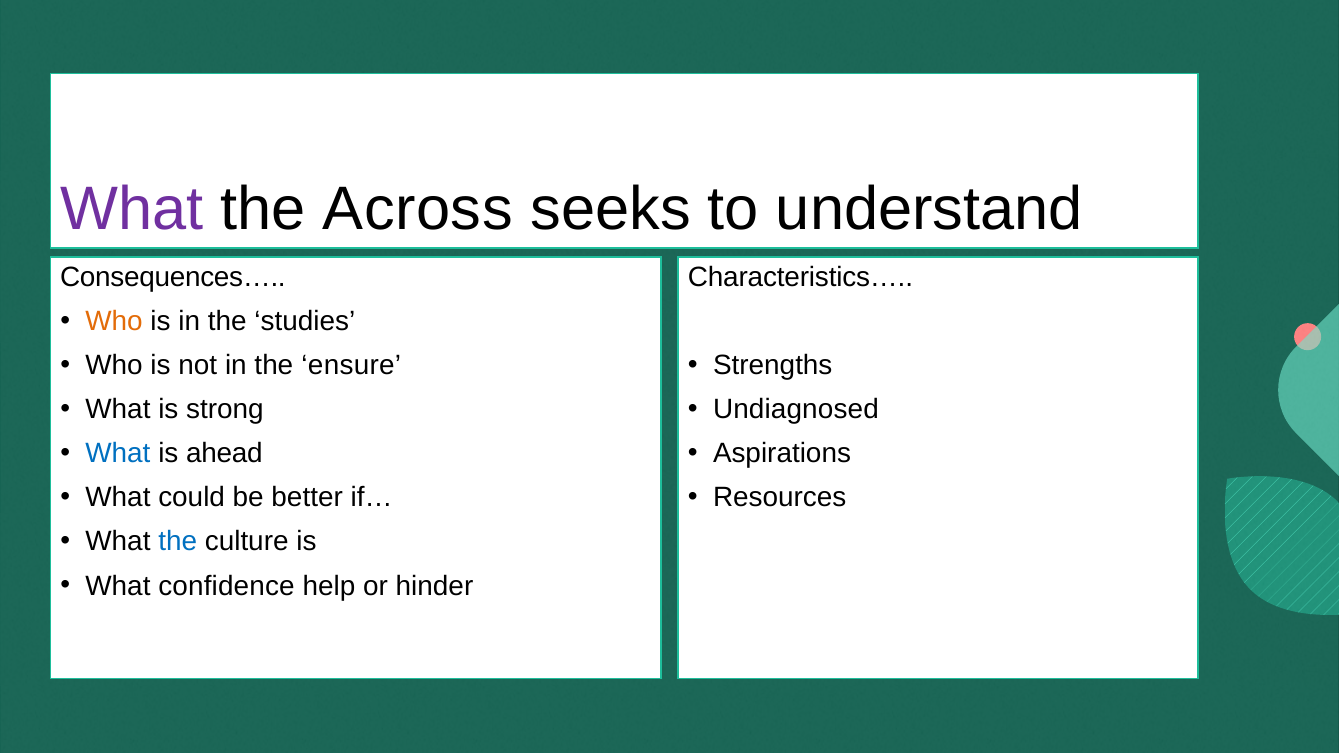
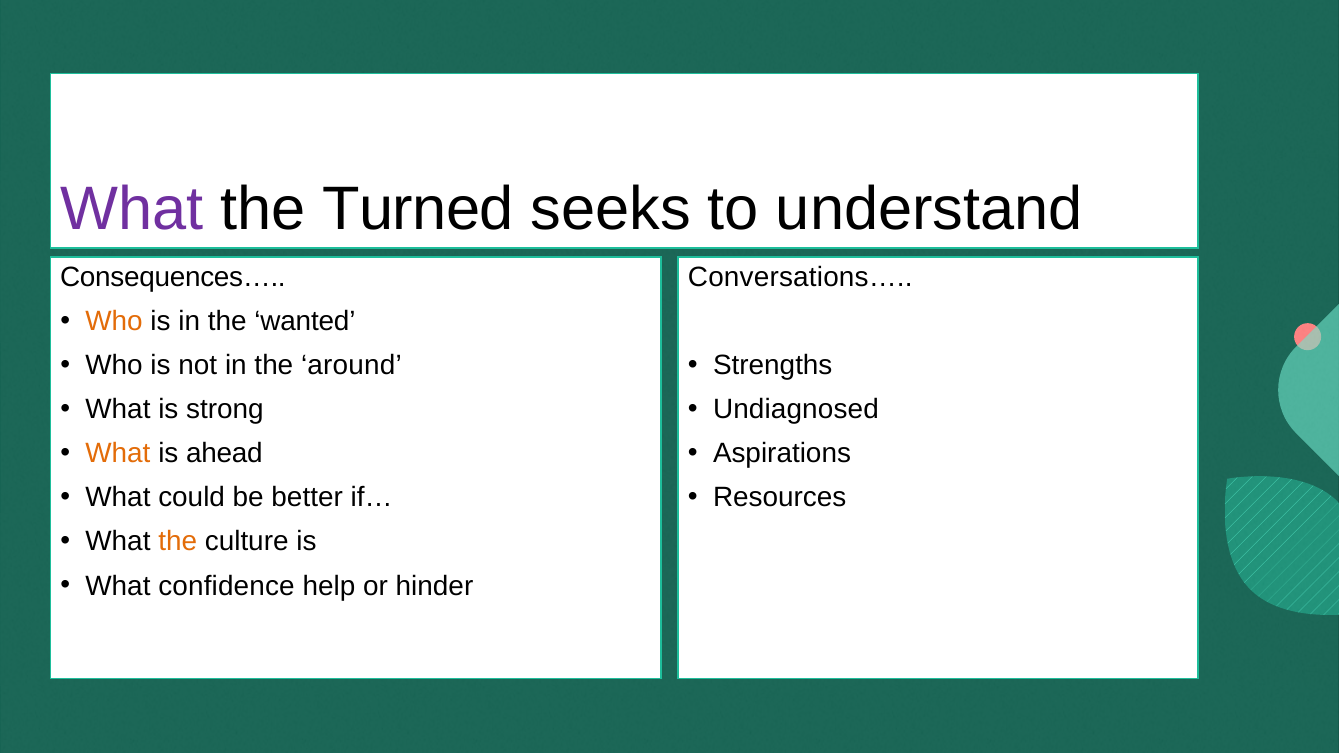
Across: Across -> Turned (418, 210)
Characteristics…: Characteristics… -> Conversations… (800, 277)
studies: studies -> wanted (305, 321)
ensure: ensure -> around (351, 365)
What colour: blue -> orange (118, 454)
the colour: blue -> orange (178, 542)
